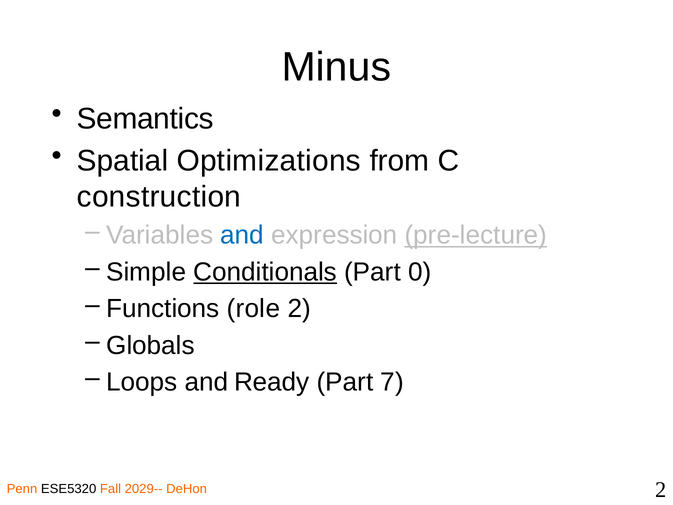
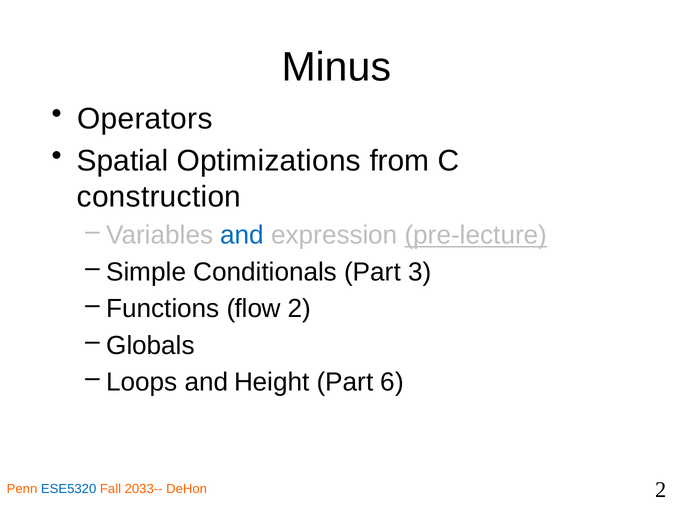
Semantics: Semantics -> Operators (145, 119)
Conditionals underline: present -> none (265, 272)
0: 0 -> 3 (420, 272)
role: role -> flow (254, 309)
Ready: Ready -> Height (272, 382)
7: 7 -> 6 (392, 382)
ESE5320 colour: black -> blue (69, 489)
2029--: 2029-- -> 2033-- (144, 489)
